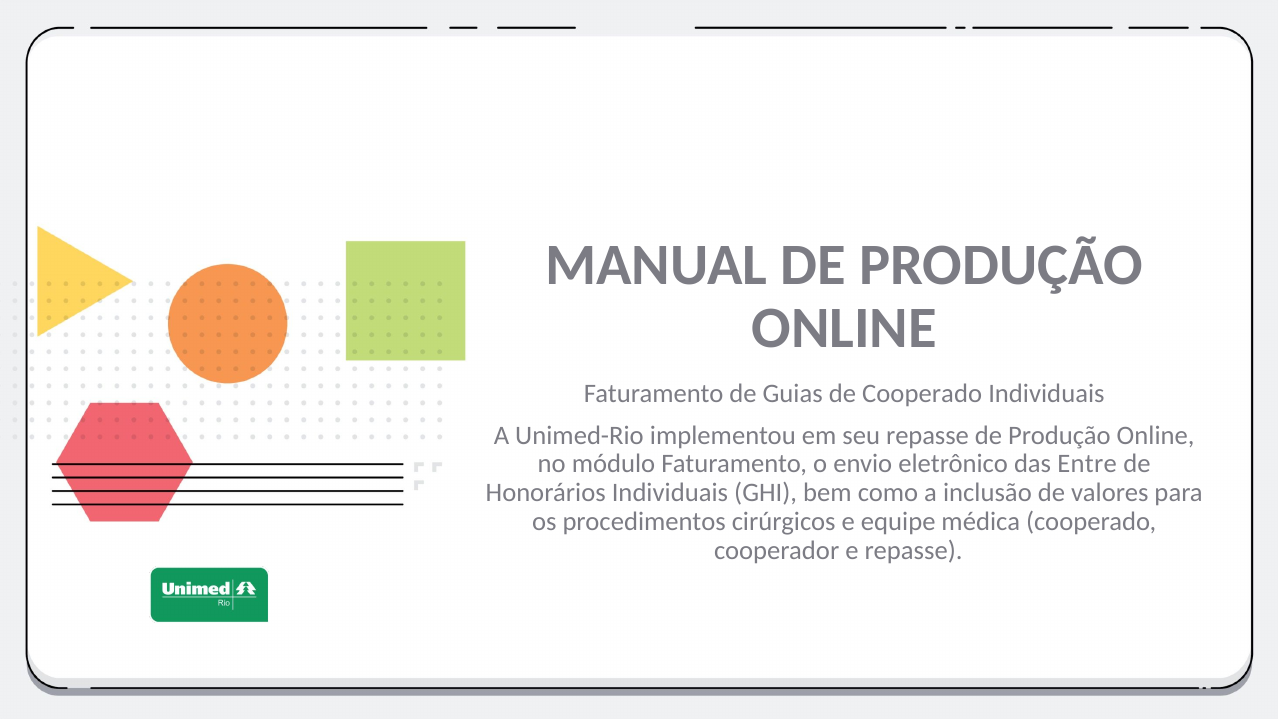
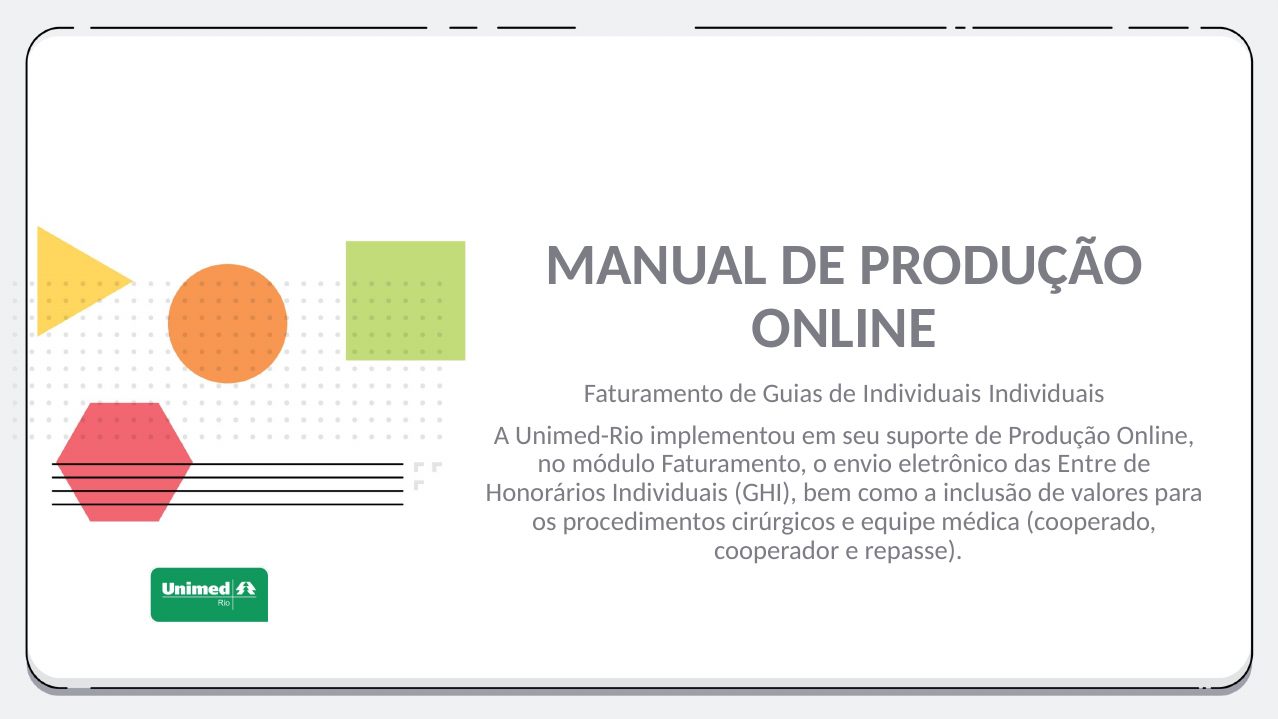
de Cooperado: Cooperado -> Individuais (922, 393)
seu repasse: repasse -> suporte (928, 435)
